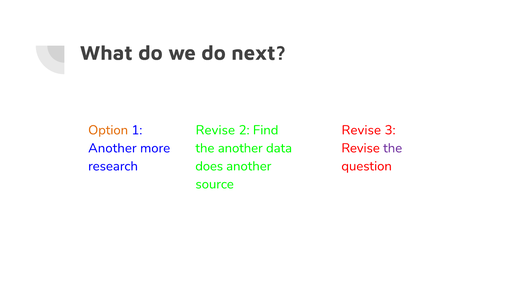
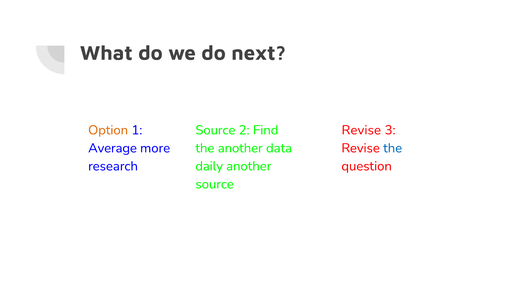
Revise: Revise -> Source (215, 130)
Another: Another -> Average (113, 148)
the colour: purple -> blue (393, 148)
does: does -> daily (209, 166)
